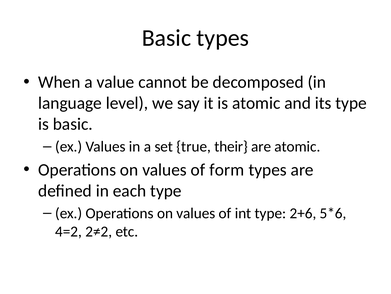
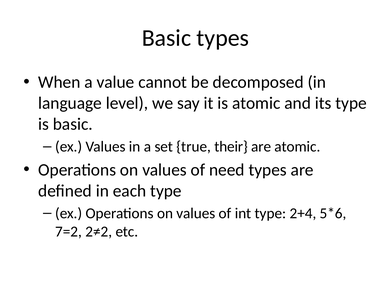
form: form -> need (227, 169)
2+6: 2+6 -> 2+4 (303, 213)
4=2: 4=2 -> 7=2 (69, 231)
